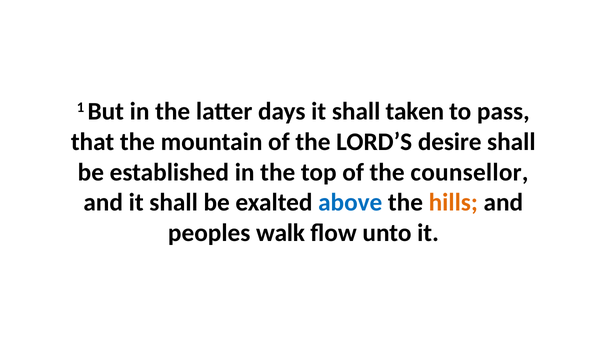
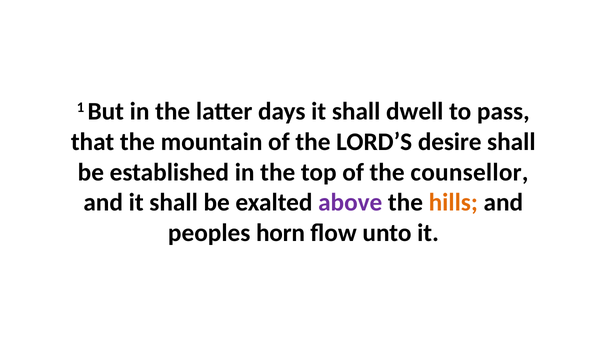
taken: taken -> dwell (415, 112)
above colour: blue -> purple (350, 203)
walk: walk -> horn (280, 233)
